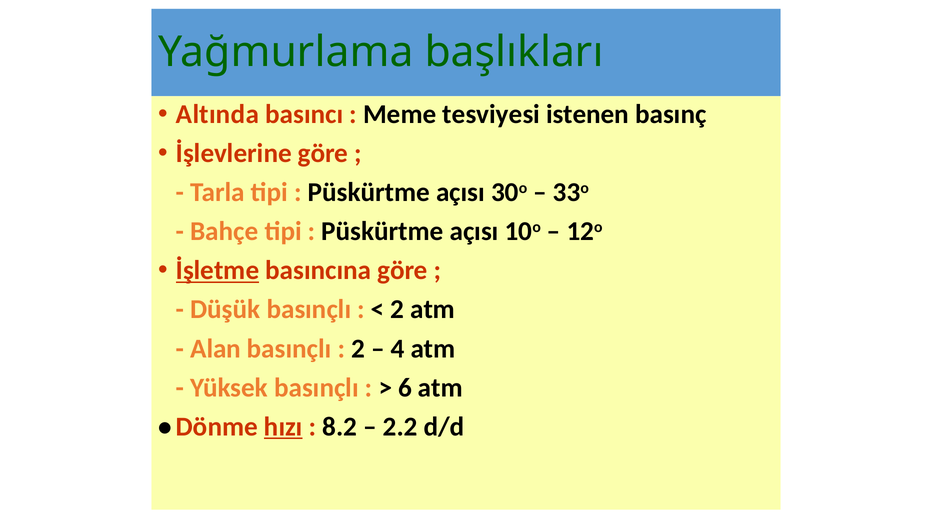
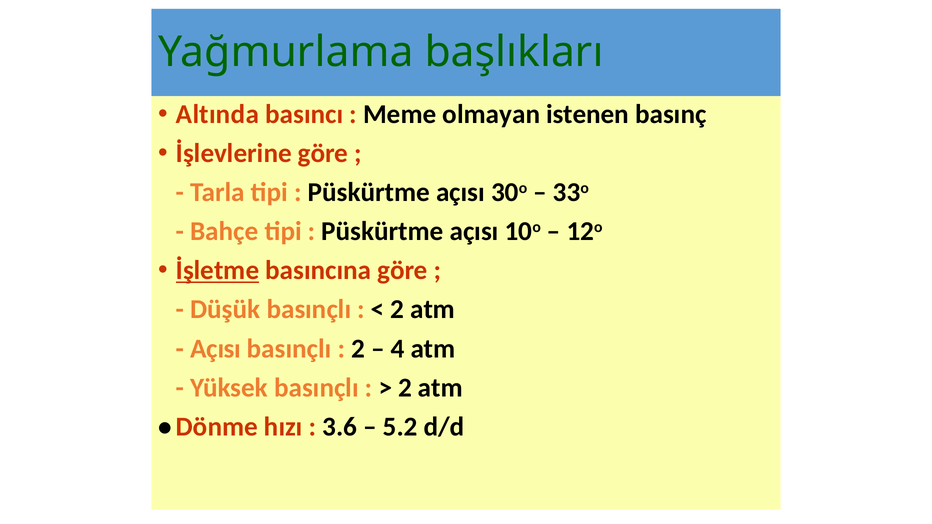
tesviyesi: tesviyesi -> olmayan (491, 114)
Alan: Alan -> Açısı (216, 349)
6: 6 -> 2 (405, 388)
hızı underline: present -> none (283, 427)
8.2: 8.2 -> 3.6 (340, 427)
2.2: 2.2 -> 5.2 (400, 427)
